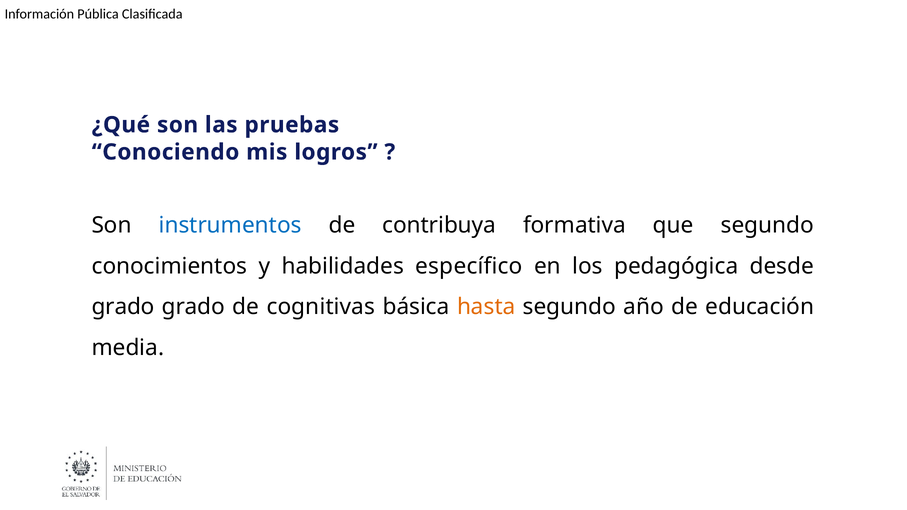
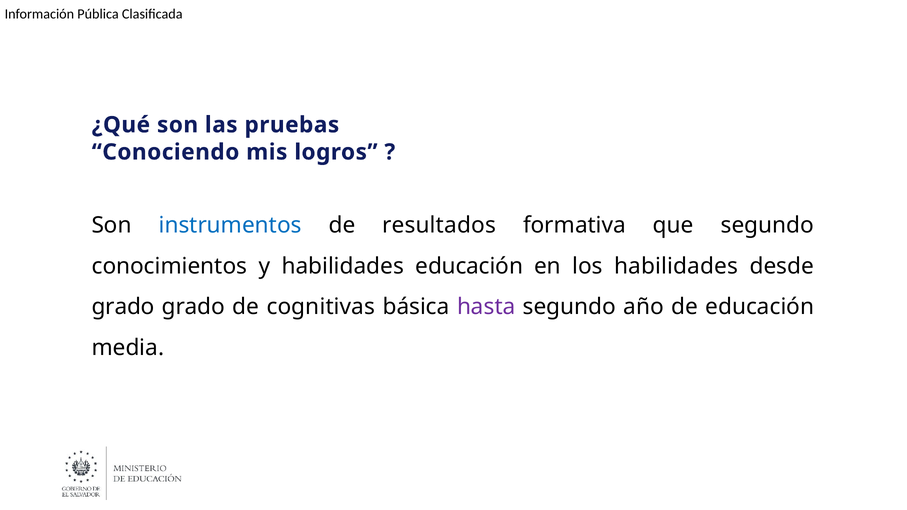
contribuya: contribuya -> resultados (439, 225)
habilidades específico: específico -> educación (469, 266)
los pedagógica: pedagógica -> habilidades (676, 266)
hasta colour: orange -> purple (486, 307)
